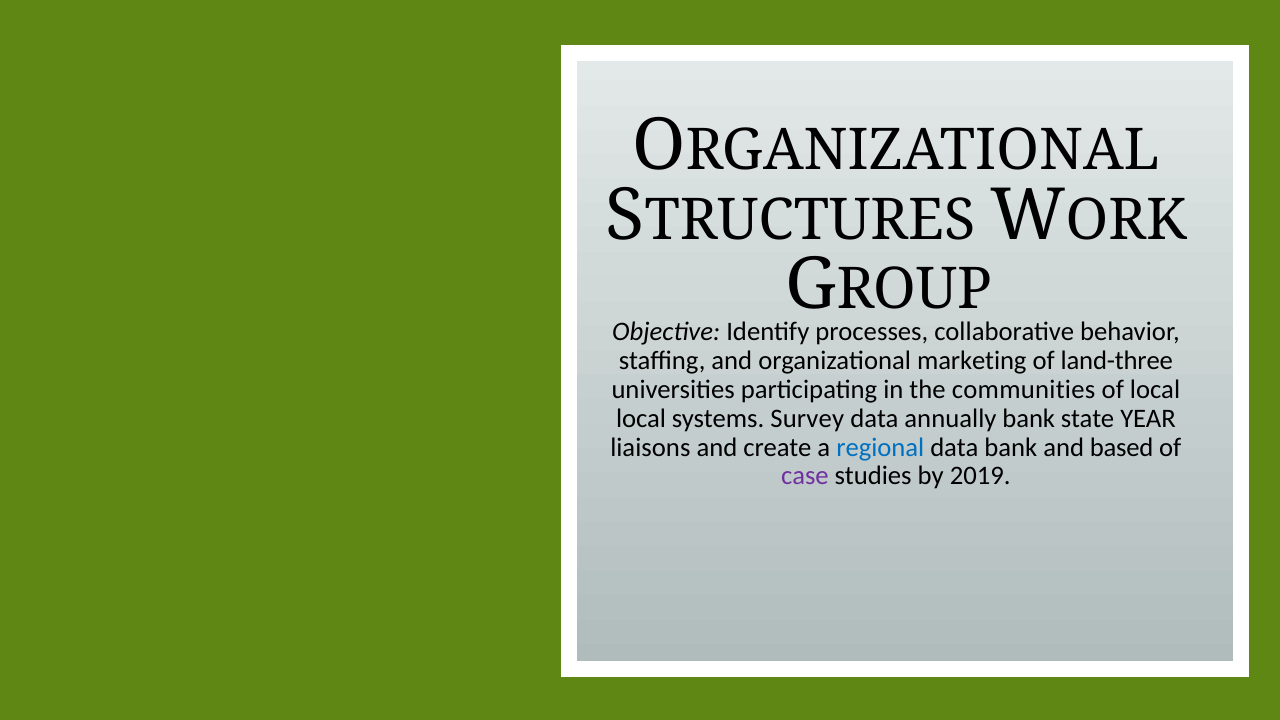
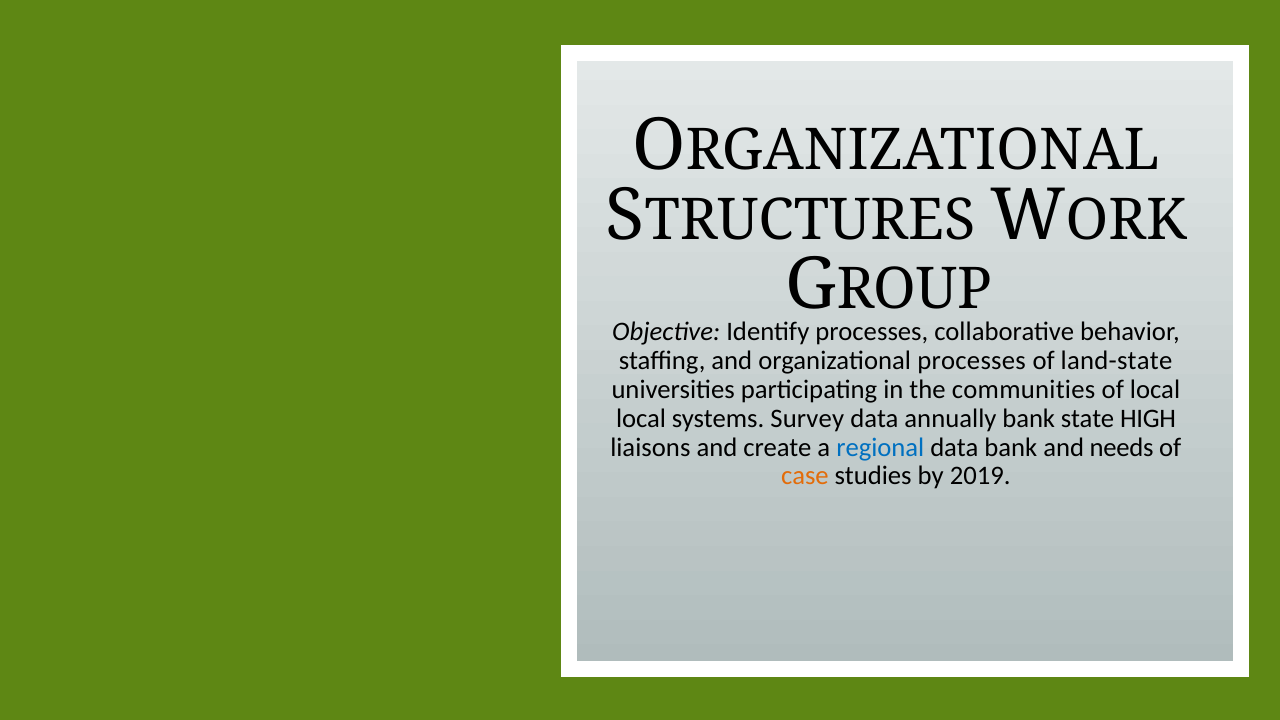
organizational marketing: marketing -> processes (972, 361)
land-three: land-three -> land-state (1117, 361)
YEAR: YEAR -> HIGH (1148, 419)
based: based -> needs (1122, 447)
case colour: purple -> orange (805, 476)
